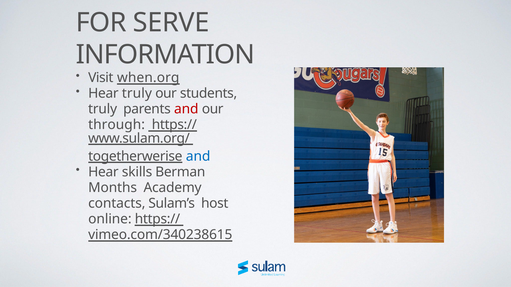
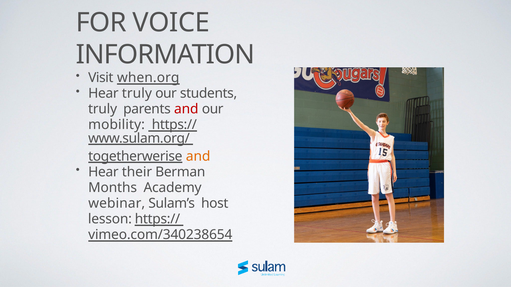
SERVE: SERVE -> VOICE (171, 23)
through: through -> mobility (117, 125)
and colour: blue -> orange (198, 156)
skills: skills -> their (137, 172)
contacts: contacts -> webinar (117, 204)
online: online -> lesson (110, 219)
vimeo.com/340238615: vimeo.com/340238615 -> vimeo.com/340238654 (160, 235)
